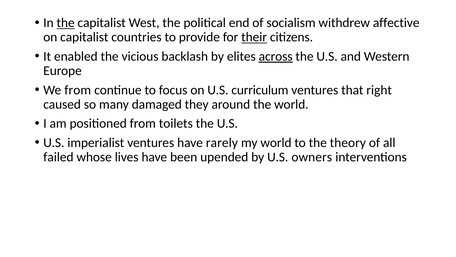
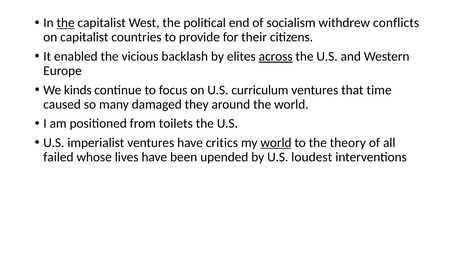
affective: affective -> conflicts (396, 23)
their underline: present -> none (254, 37)
We from: from -> kinds (78, 90)
right: right -> time (379, 90)
rarely: rarely -> critics (222, 142)
world underline: none -> present (276, 142)
owners: owners -> loudest (312, 157)
